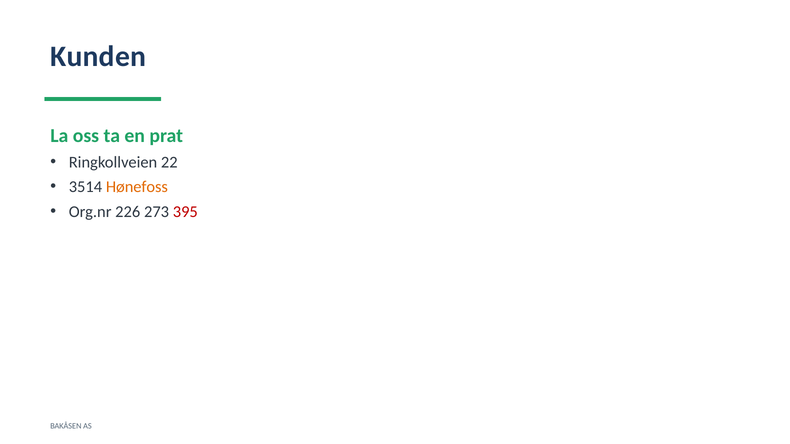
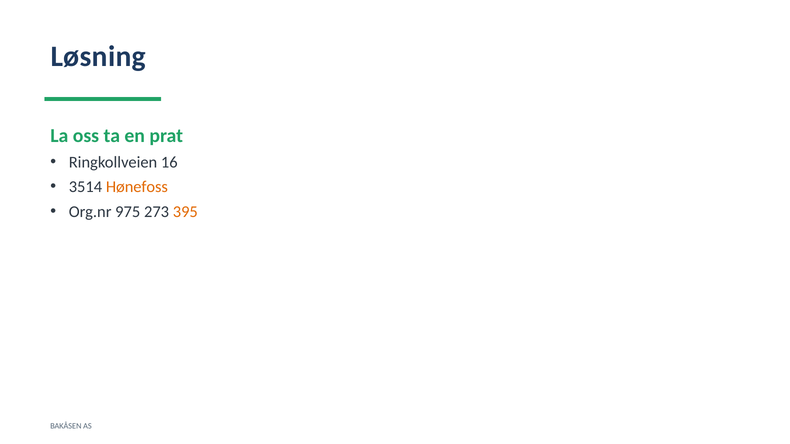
Kunden: Kunden -> Løsning (98, 56)
22: 22 -> 16 (169, 162)
226: 226 -> 975 (128, 212)
395 colour: red -> orange (185, 212)
